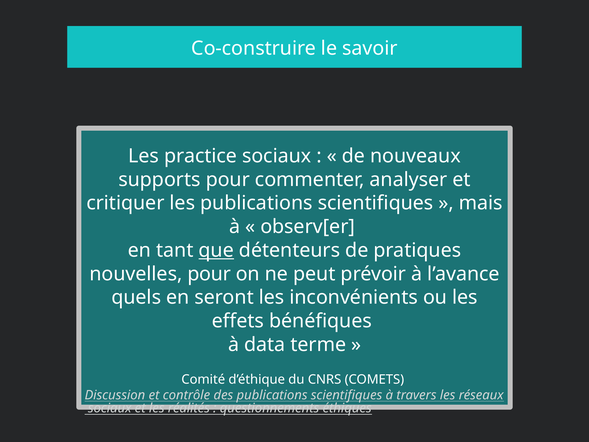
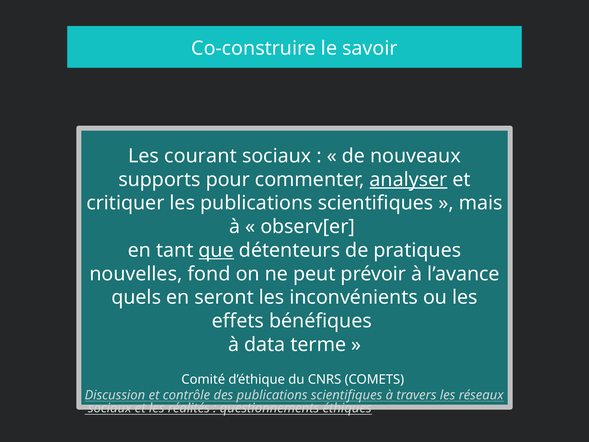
practice: practice -> courant (200, 156)
analyser underline: none -> present (409, 179)
nouvelles pour: pour -> fond (209, 274)
